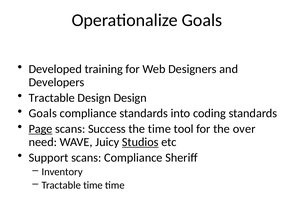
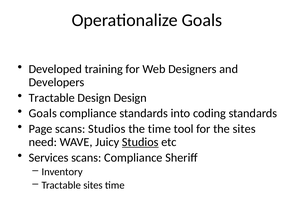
Page underline: present -> none (41, 129)
scans Success: Success -> Studios (107, 129)
the over: over -> sites (244, 129)
Support: Support -> Services (49, 158)
Tractable time: time -> sites (93, 186)
